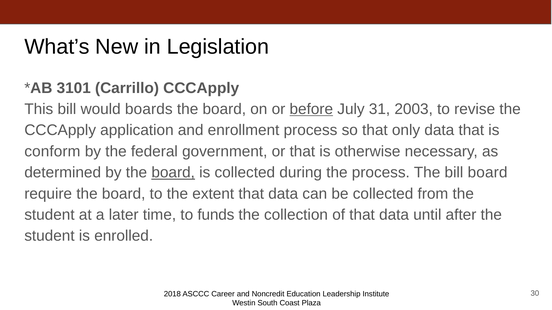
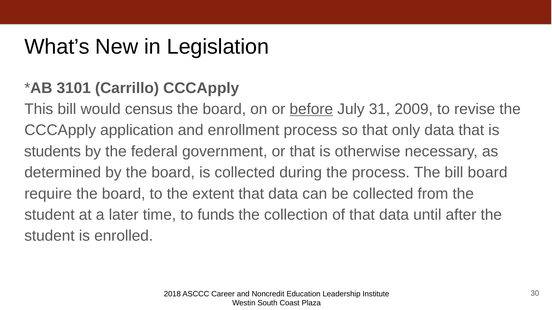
boards: boards -> census (149, 109)
2003: 2003 -> 2009 (414, 109)
conform: conform -> students (53, 152)
board underline: present -> none (173, 173)
